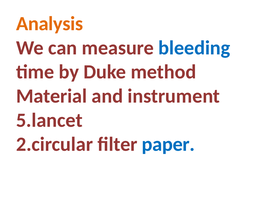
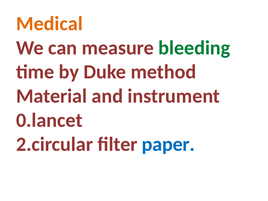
Analysis: Analysis -> Medical (49, 24)
bleeding colour: blue -> green (194, 48)
5.lancet: 5.lancet -> 0.lancet (49, 120)
